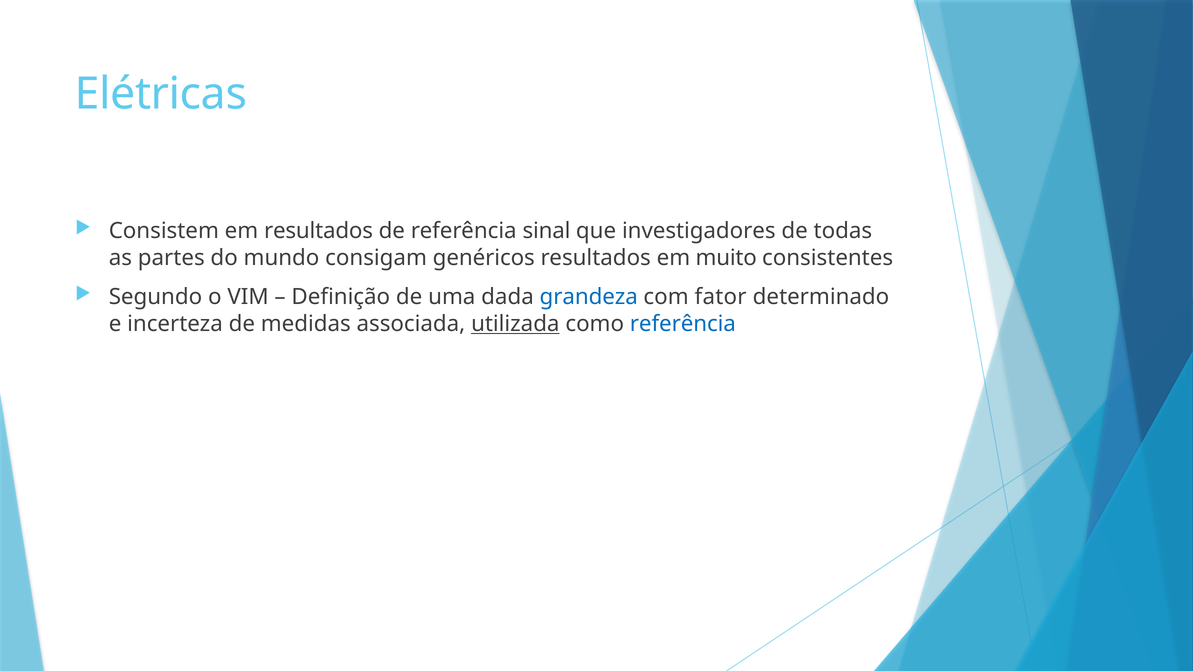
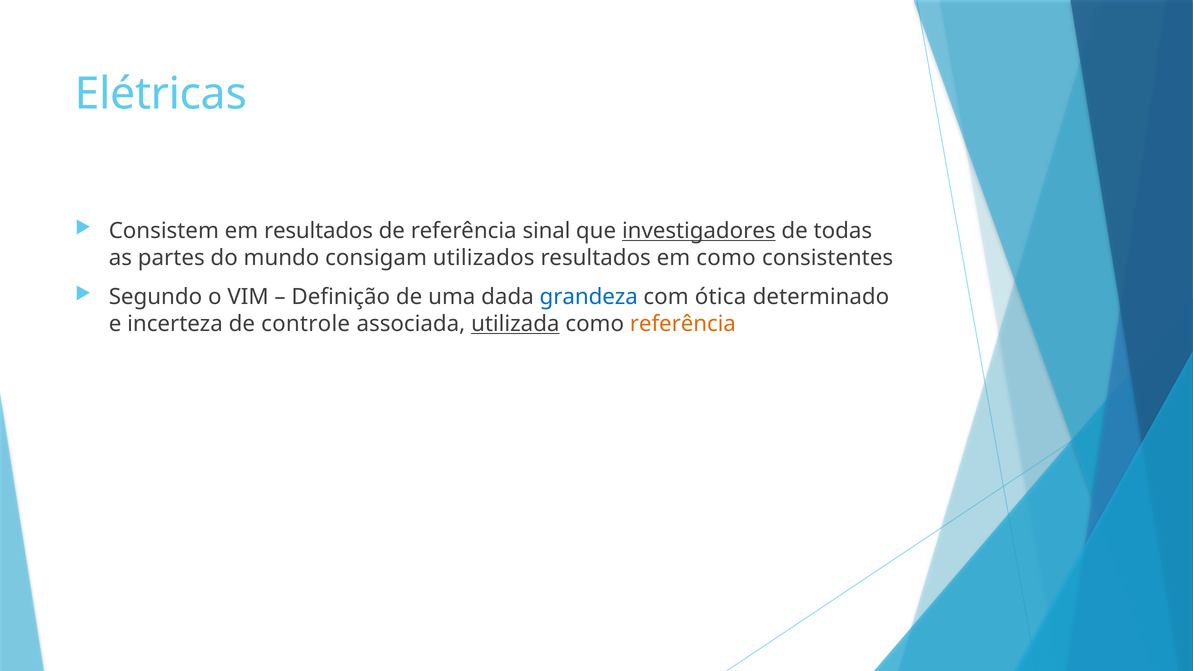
investigadores underline: none -> present (699, 231)
genéricos: genéricos -> utilizados (484, 258)
em muito: muito -> como (726, 258)
fator: fator -> ótica (721, 297)
medidas: medidas -> controle (306, 324)
referência colour: blue -> orange (683, 324)
